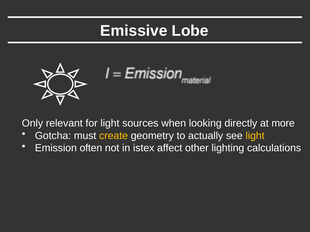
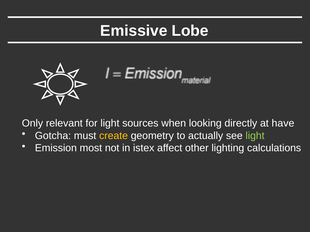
more: more -> have (283, 124)
light colour: yellow -> light green (255, 136)
often: often -> most (91, 148)
